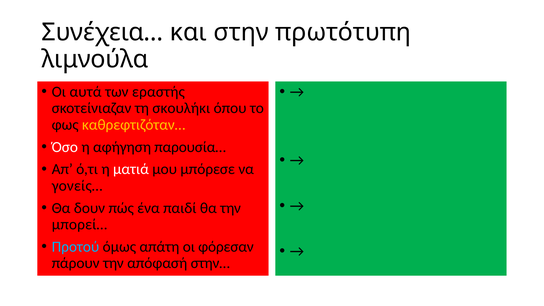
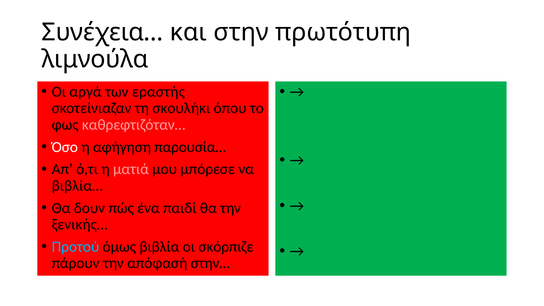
αυτά: αυτά -> αργά (86, 92)
καθρεφτιζόταν… colour: yellow -> pink (134, 125)
ματιά colour: white -> pink (131, 169)
γονείς…: γονείς… -> βιβλία… (77, 186)
μπορεί…: μπορεί… -> ξενικής… (80, 225)
απάτη: απάτη -> βιβλία (159, 247)
φόρεσαν: φόρεσαν -> σκόρπιζε (226, 247)
